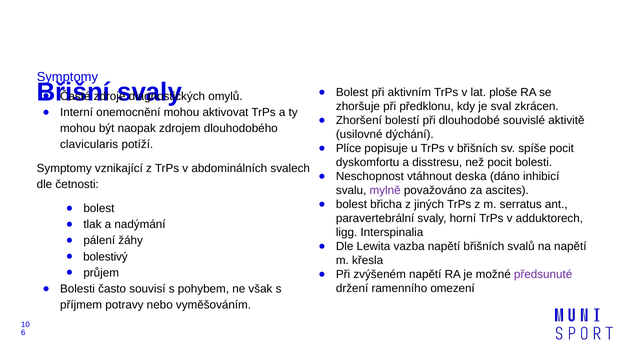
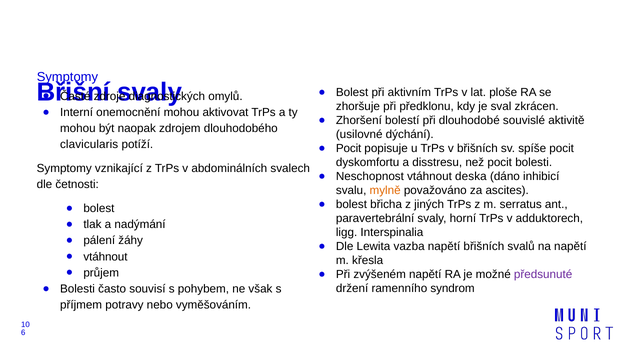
Plíce: Plíce -> Pocit (349, 148)
mylně colour: purple -> orange (385, 190)
bolestivý: bolestivý -> vtáhnout (105, 257)
omezení: omezení -> syndrom (453, 288)
